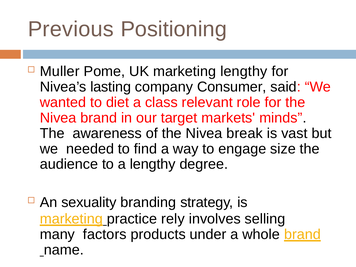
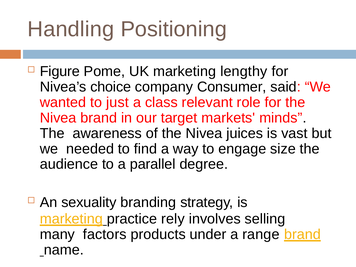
Previous: Previous -> Handling (71, 29)
Muller: Muller -> Figure (60, 71)
lasting: lasting -> choice (111, 87)
diet: diet -> just (118, 102)
break: break -> juices (245, 133)
a lengthy: lengthy -> parallel (153, 164)
whole: whole -> range (261, 234)
